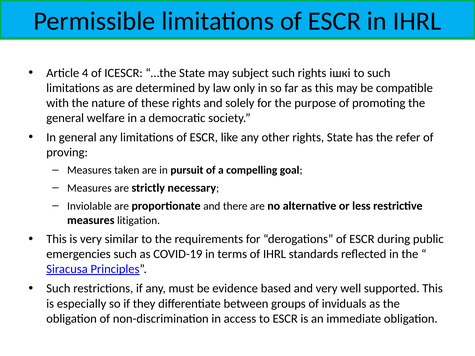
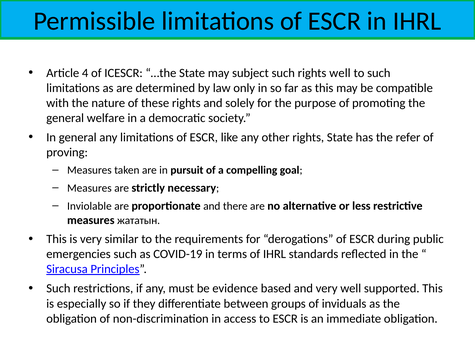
rights ішкі: ішкі -> well (340, 73)
litigation: litigation -> жататын (139, 221)
